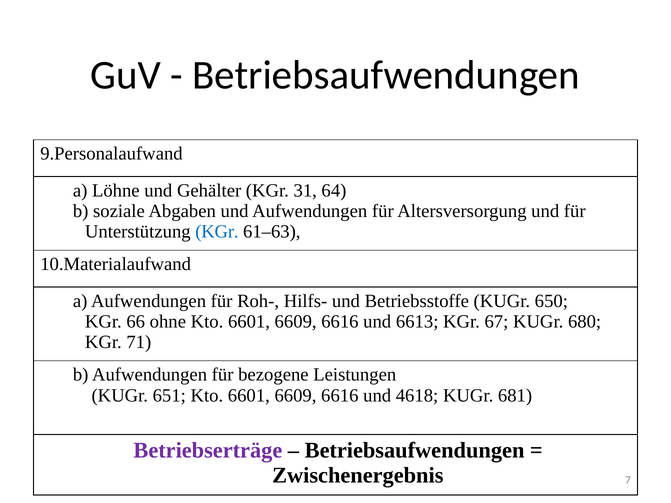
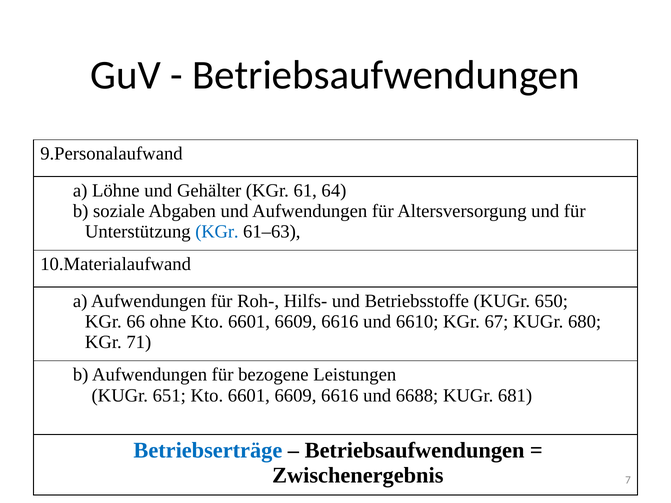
31: 31 -> 61 (305, 190)
6613: 6613 -> 6610 (417, 322)
4618: 4618 -> 6688 (417, 396)
Betriebserträge colour: purple -> blue (208, 451)
